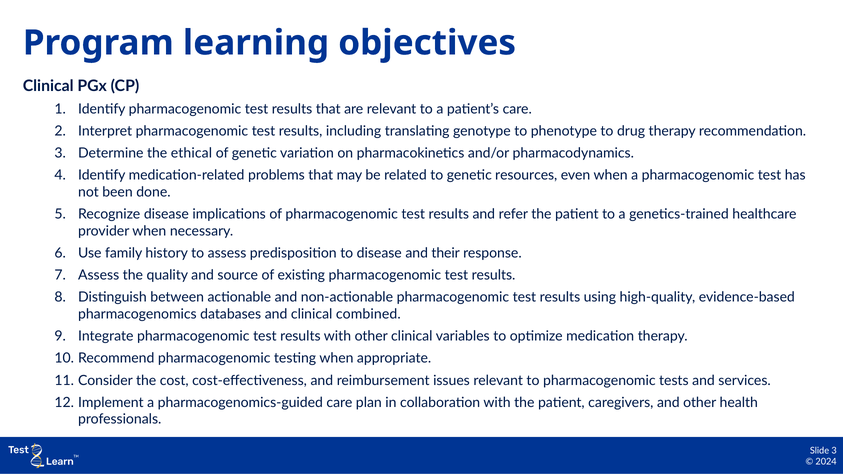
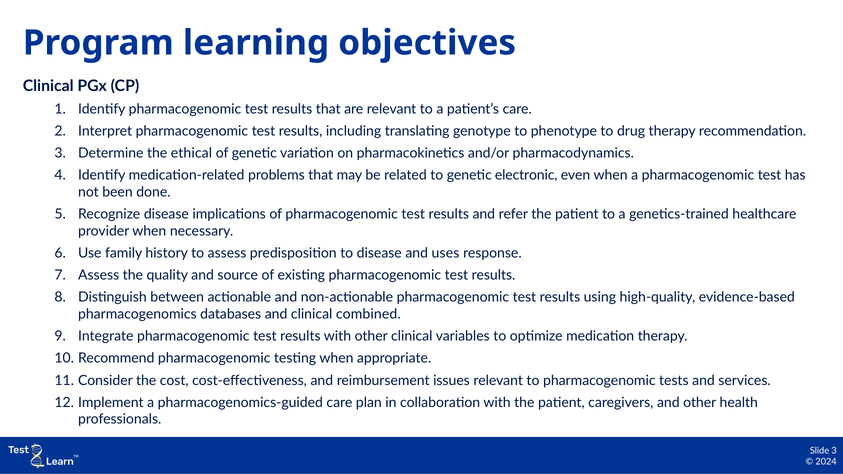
resources: resources -> electronic (526, 175)
their: their -> uses (445, 253)
